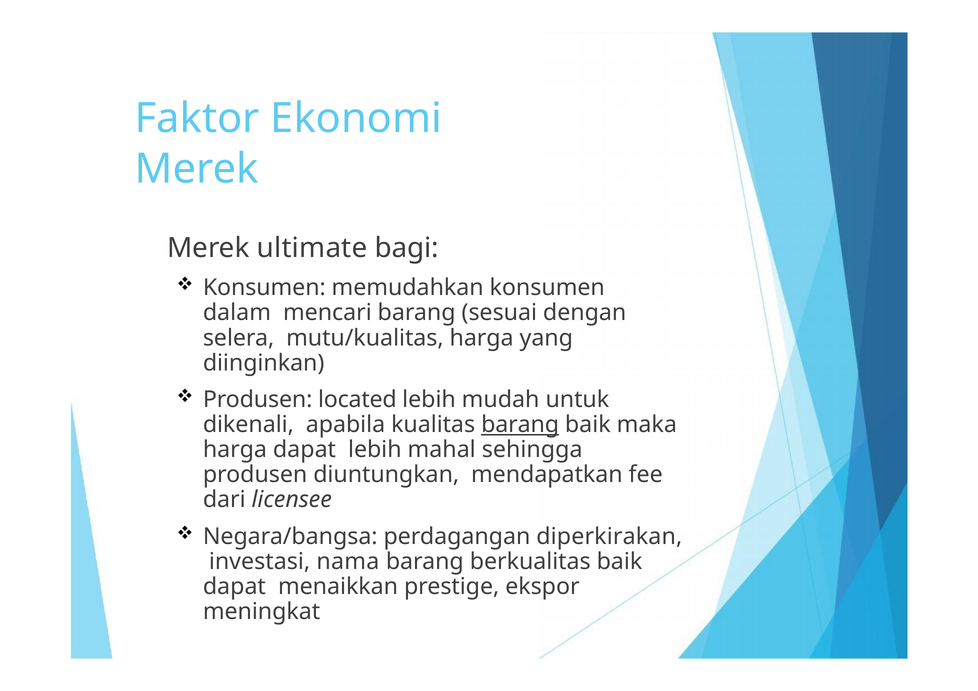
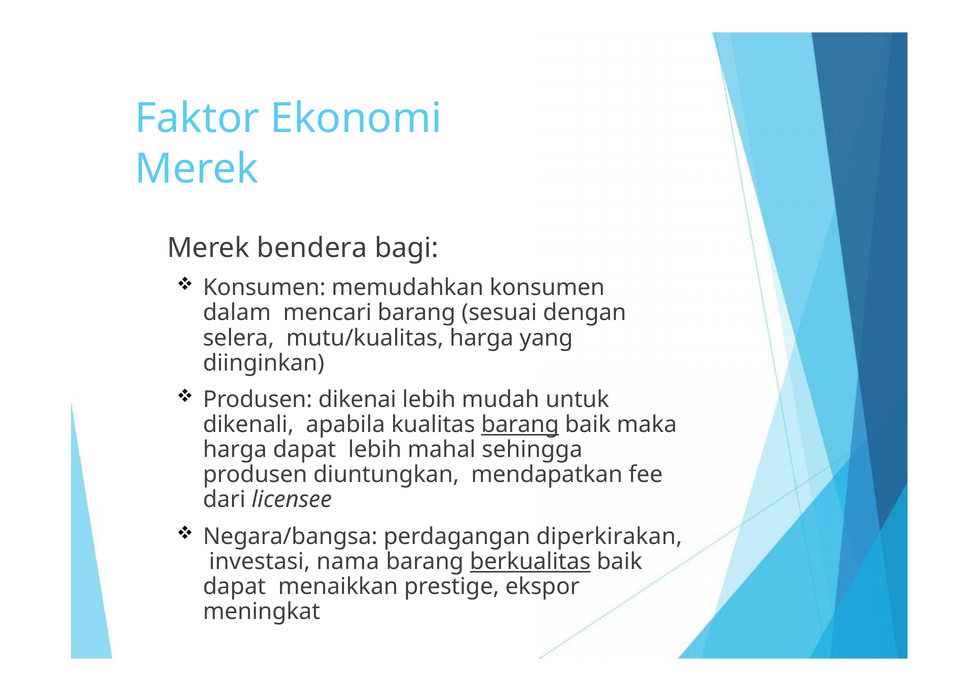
ultimate: ultimate -> bendera (312, 248)
located: located -> dikenai (357, 400)
berkualitas underline: none -> present (530, 562)
